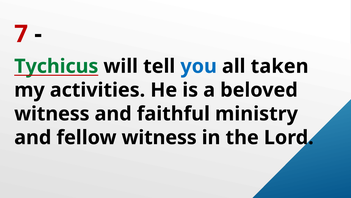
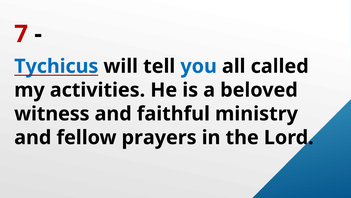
Tychicus colour: green -> blue (56, 66)
taken: taken -> called (280, 66)
fellow witness: witness -> prayers (159, 137)
